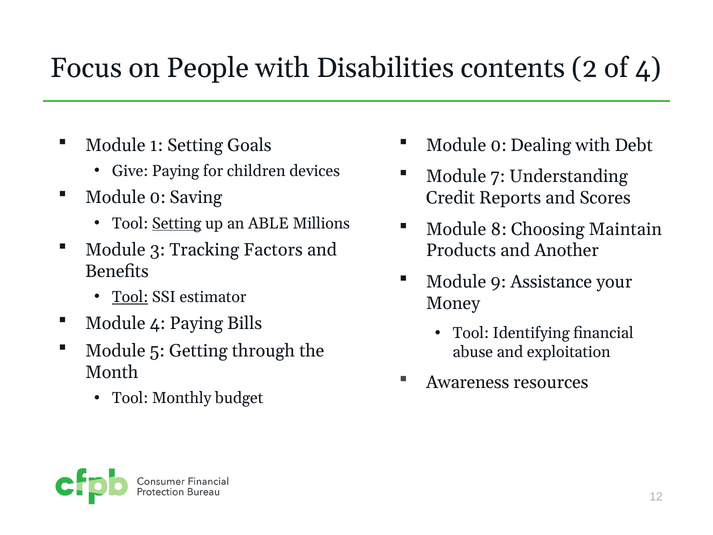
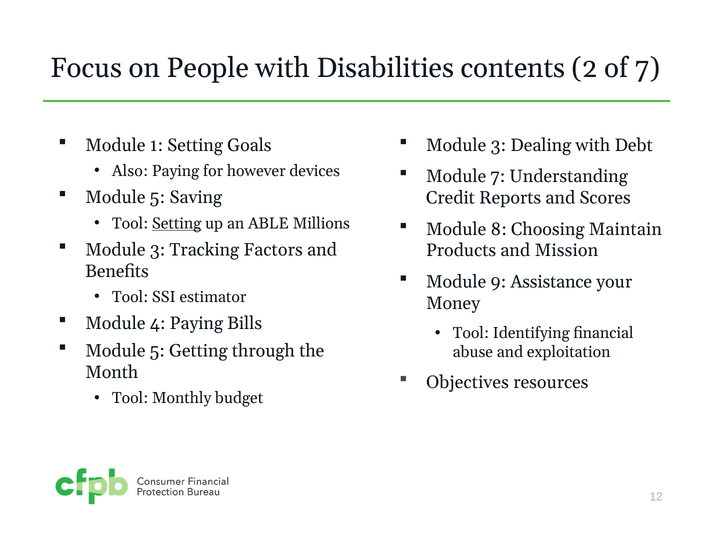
of 4: 4 -> 7 (648, 68)
0: 0 -> 3 (498, 145)
Give: Give -> Also (130, 171)
children: children -> however (256, 171)
0: 0 -> 5 (157, 197)
Another: Another -> Mission (566, 250)
Tool underline: present -> none (130, 297)
Awareness: Awareness -> Objectives (467, 382)
